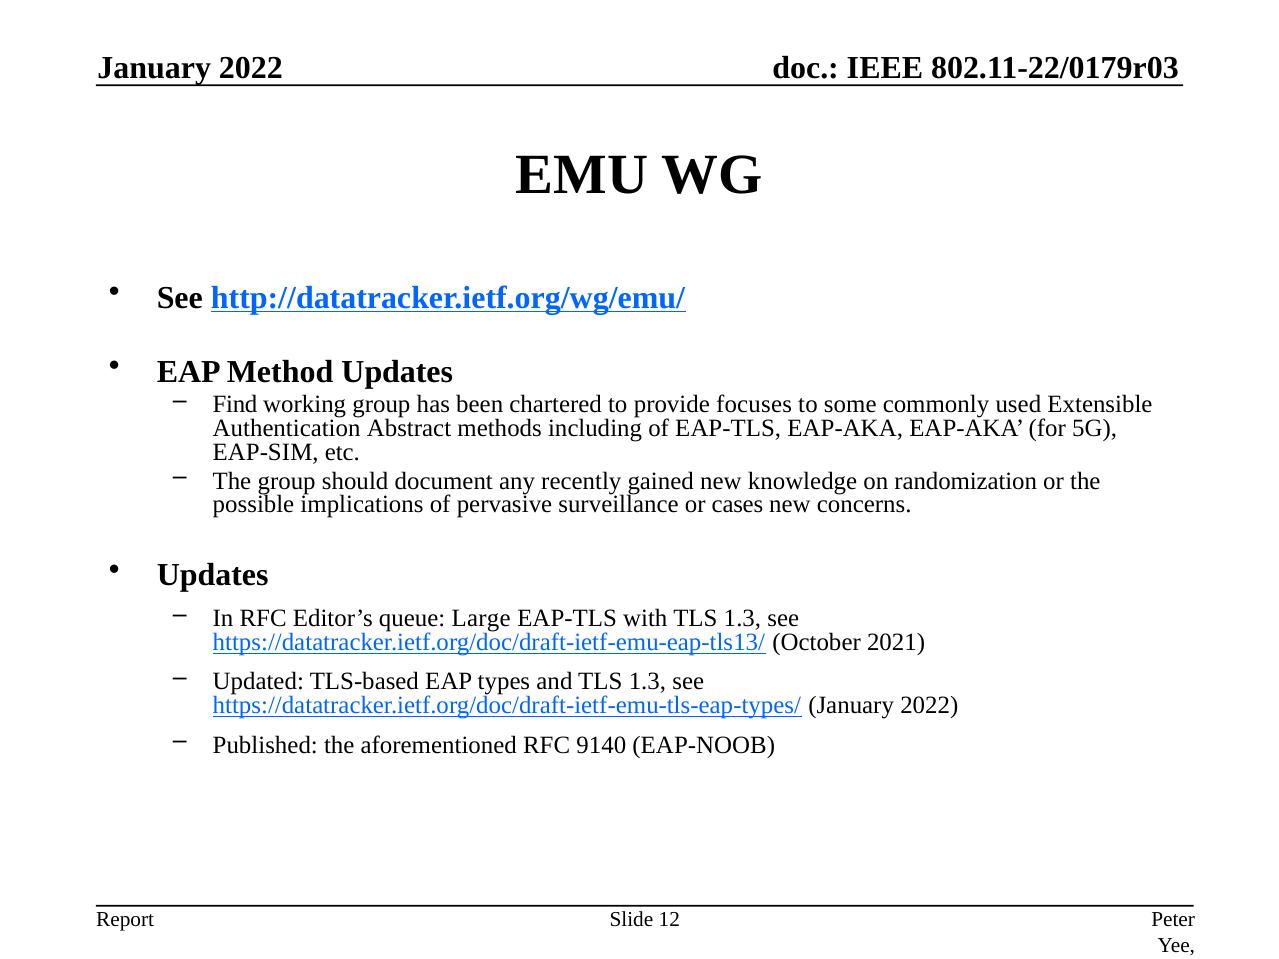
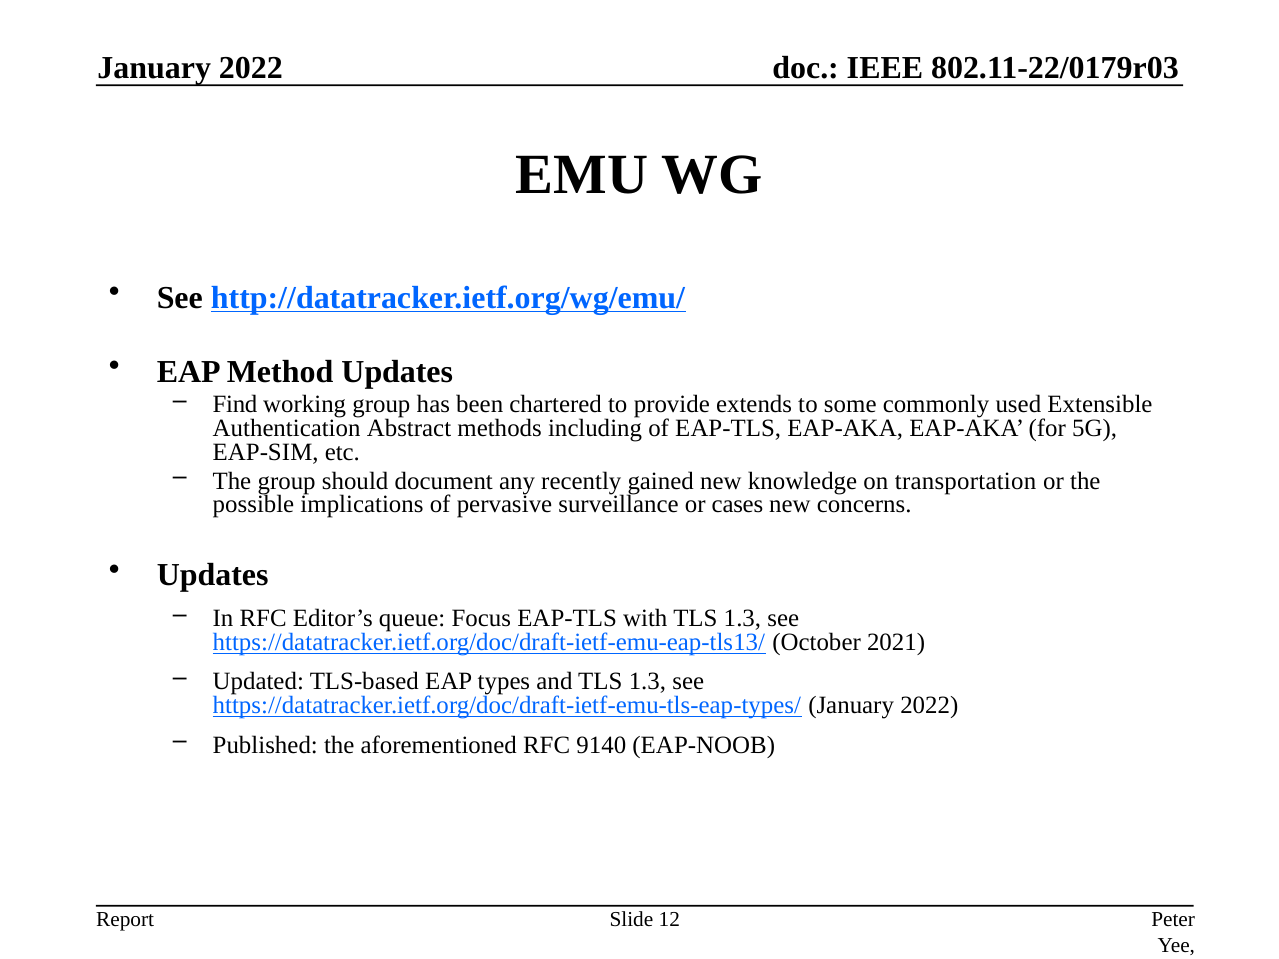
focuses: focuses -> extends (754, 404)
randomization: randomization -> transportation (966, 481)
Large: Large -> Focus (481, 619)
